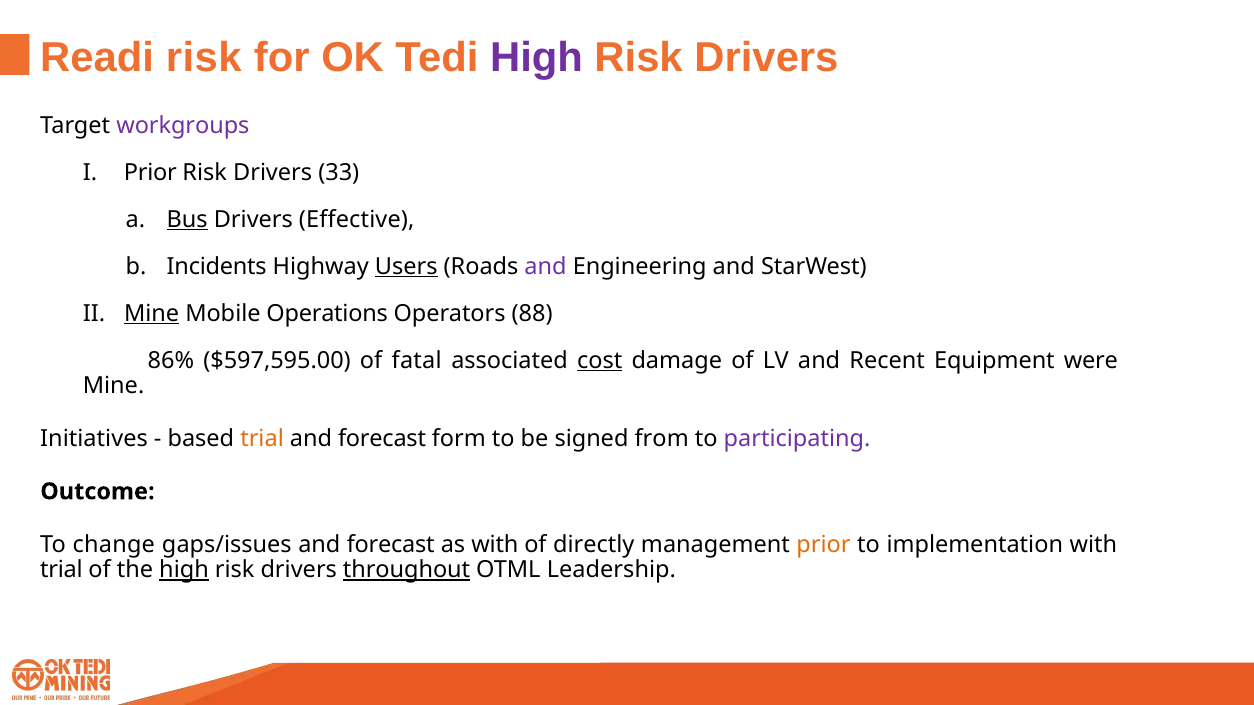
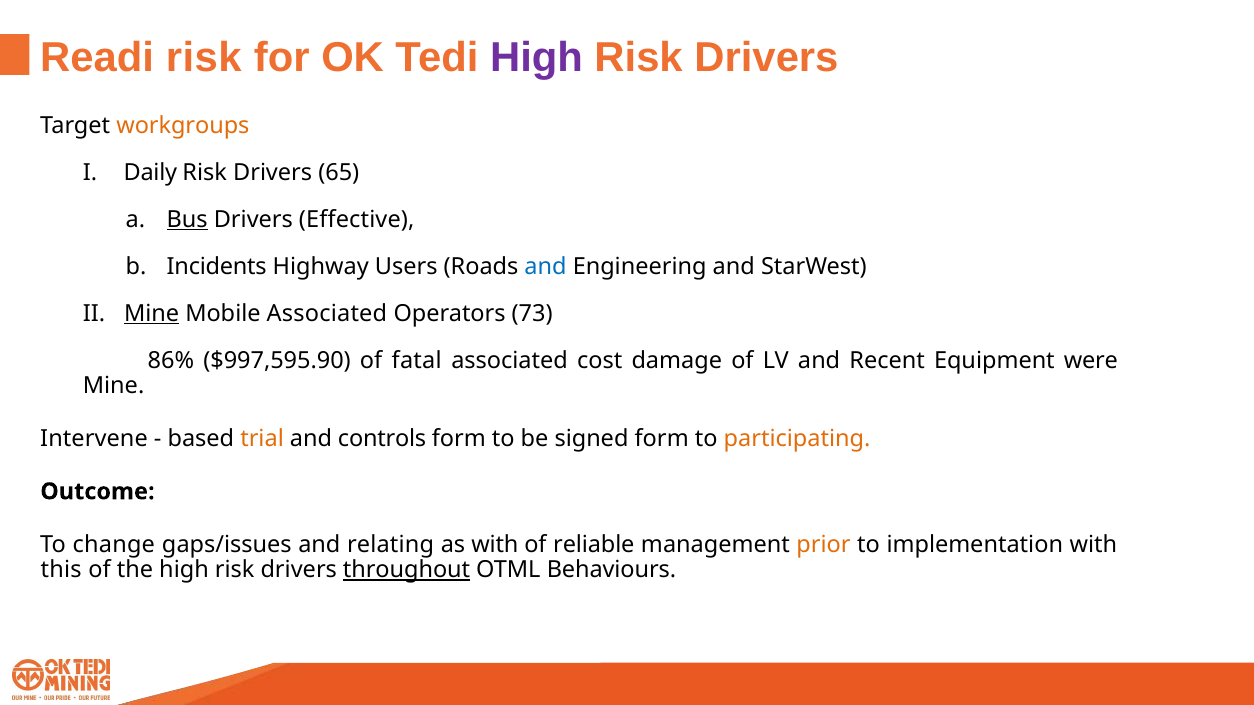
workgroups colour: purple -> orange (183, 126)
Prior: Prior -> Daily (150, 173)
33: 33 -> 65 (339, 173)
Users underline: present -> none (406, 267)
and colour: purple -> blue (546, 267)
Mobile Operations: Operations -> Associated (327, 314)
88: 88 -> 73 (532, 314)
$597,595.00: $597,595.00 -> $997,595.90 (277, 361)
cost underline: present -> none (600, 361)
Initiatives: Initiatives -> Intervene (94, 439)
forecast: forecast -> controls (382, 439)
signed from: from -> form (662, 439)
participating colour: purple -> orange (797, 439)
gaps/issues and forecast: forecast -> relating (391, 545)
directly: directly -> reliable (594, 545)
trial: trial -> this (61, 570)
high underline: present -> none (184, 570)
Leadership: Leadership -> Behaviours (611, 570)
